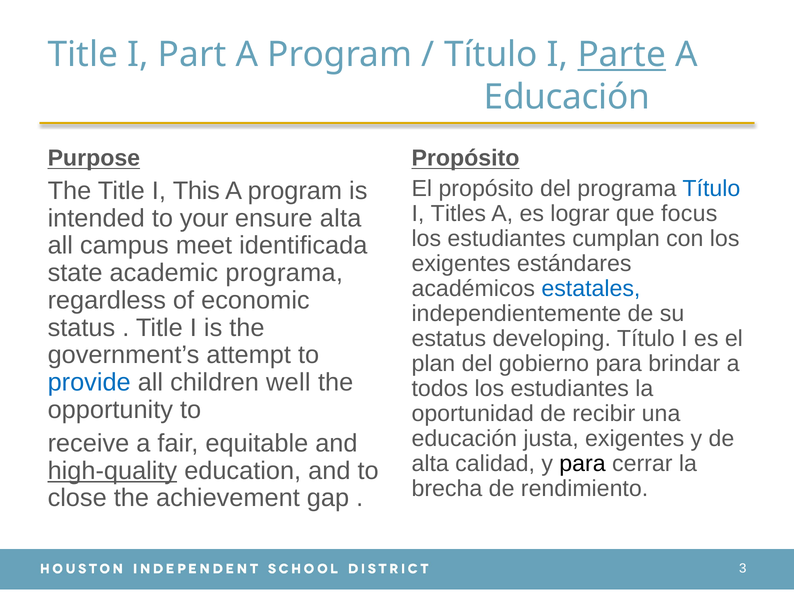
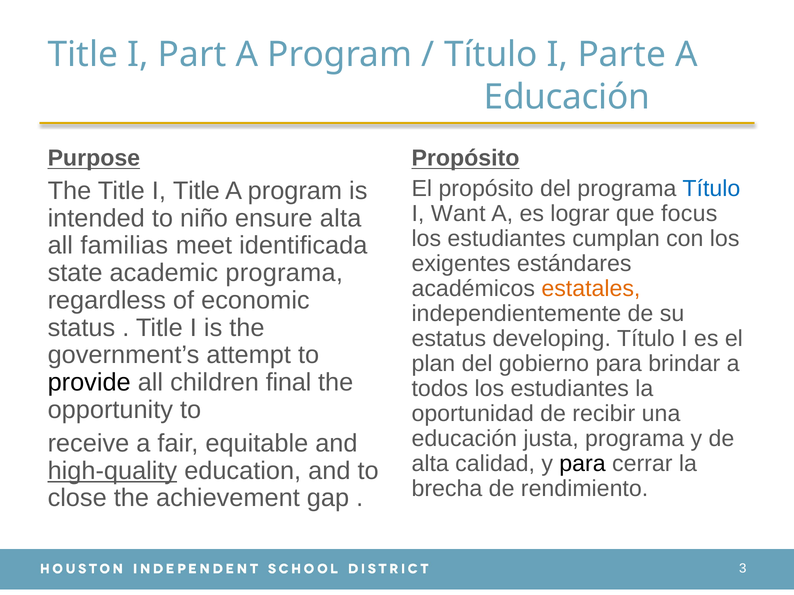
Parte underline: present -> none (622, 55)
I This: This -> Title (196, 191)
Titles: Titles -> Want (458, 214)
your: your -> niño (204, 218)
campus: campus -> familias (124, 246)
estatales colour: blue -> orange (591, 289)
provide colour: blue -> black (89, 383)
well: well -> final (289, 383)
justa exigentes: exigentes -> programa (635, 439)
